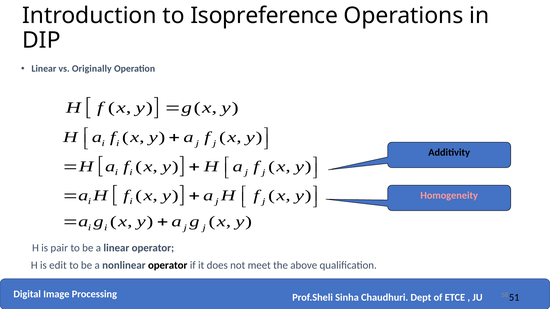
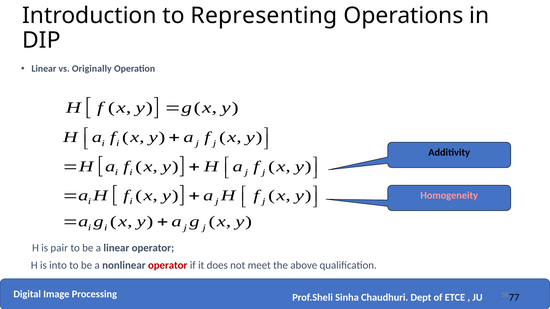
Isopreference: Isopreference -> Representing (264, 16)
edit: edit -> into (58, 266)
operator colour: black -> red (168, 266)
51: 51 -> 77 (514, 298)
